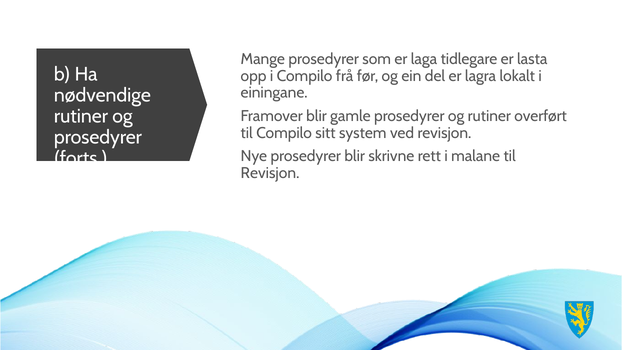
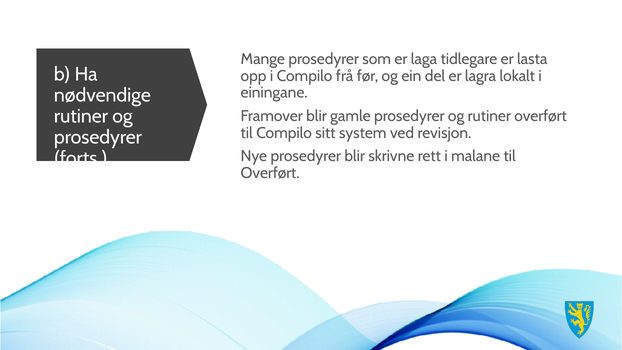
Revisjon: Revisjon -> Overført (270, 173)
